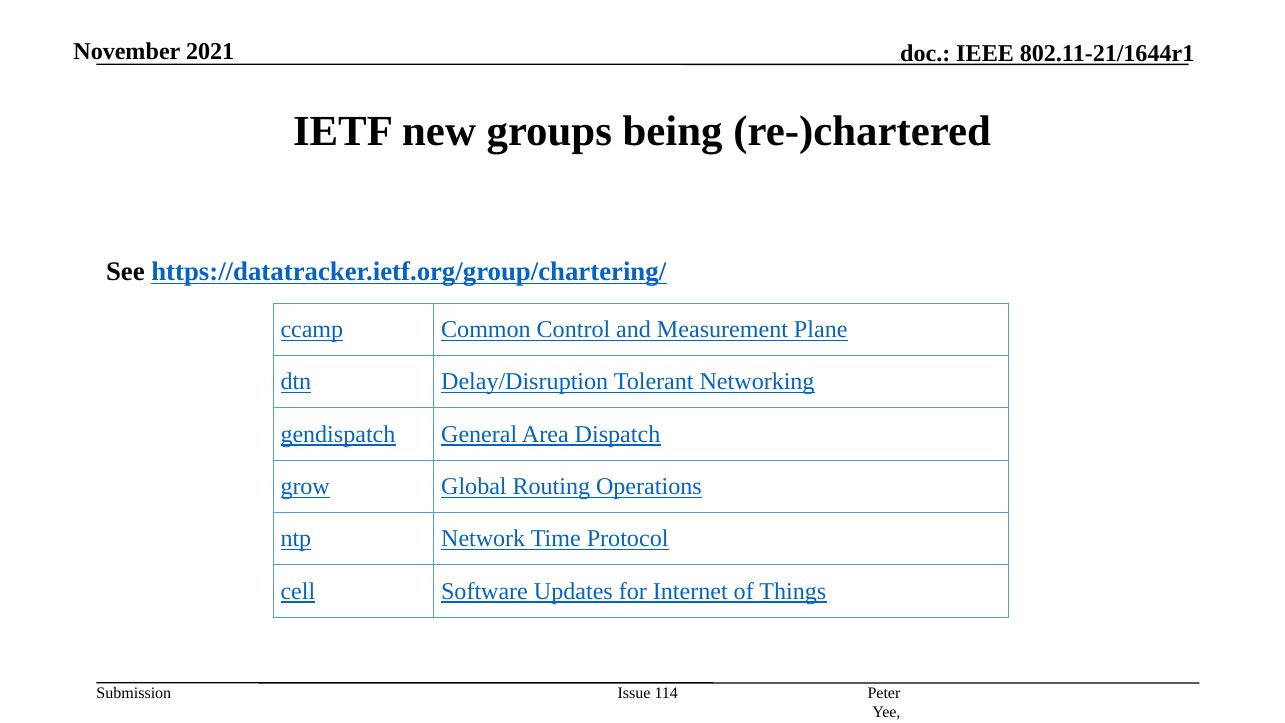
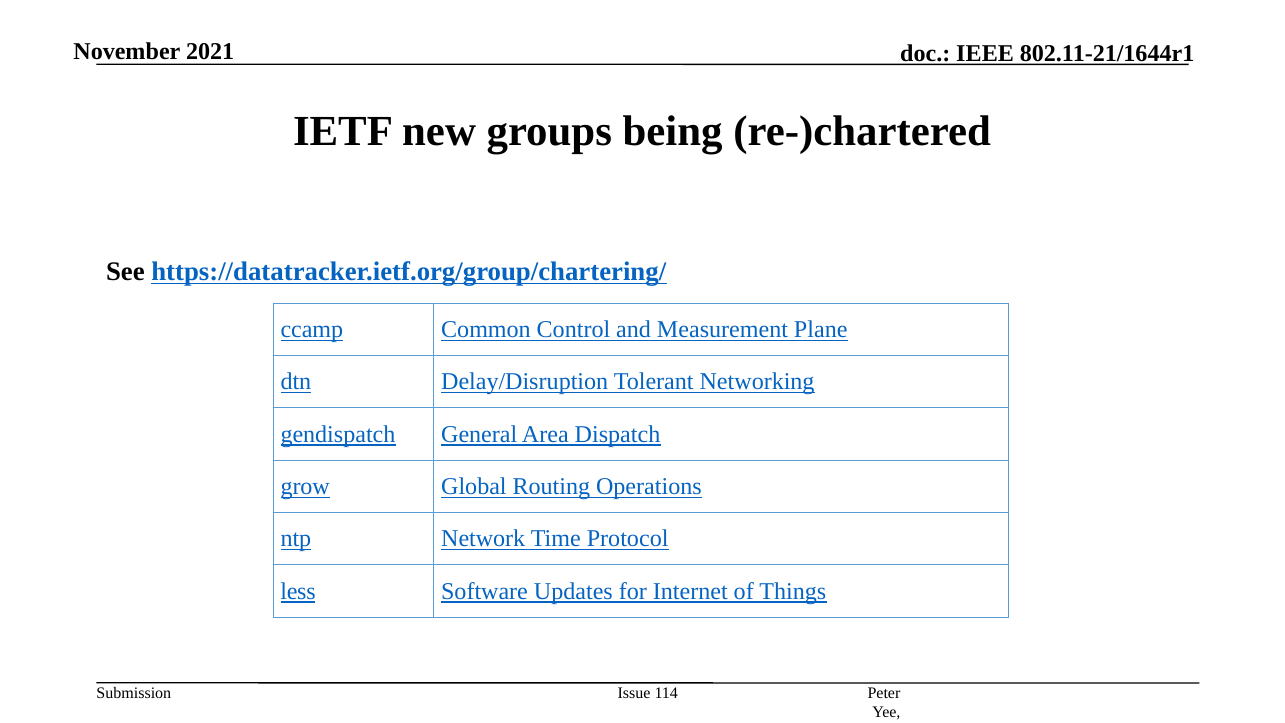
cell: cell -> less (298, 591)
